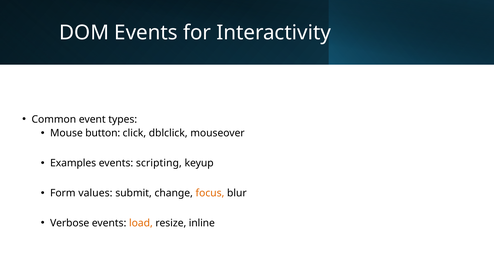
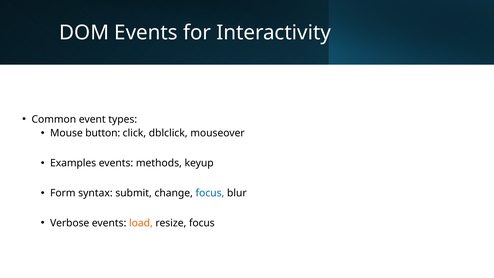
scripting: scripting -> methods (159, 163)
values: values -> syntax (95, 193)
focus colour: orange -> blue (210, 193)
resize inline: inline -> focus (202, 223)
